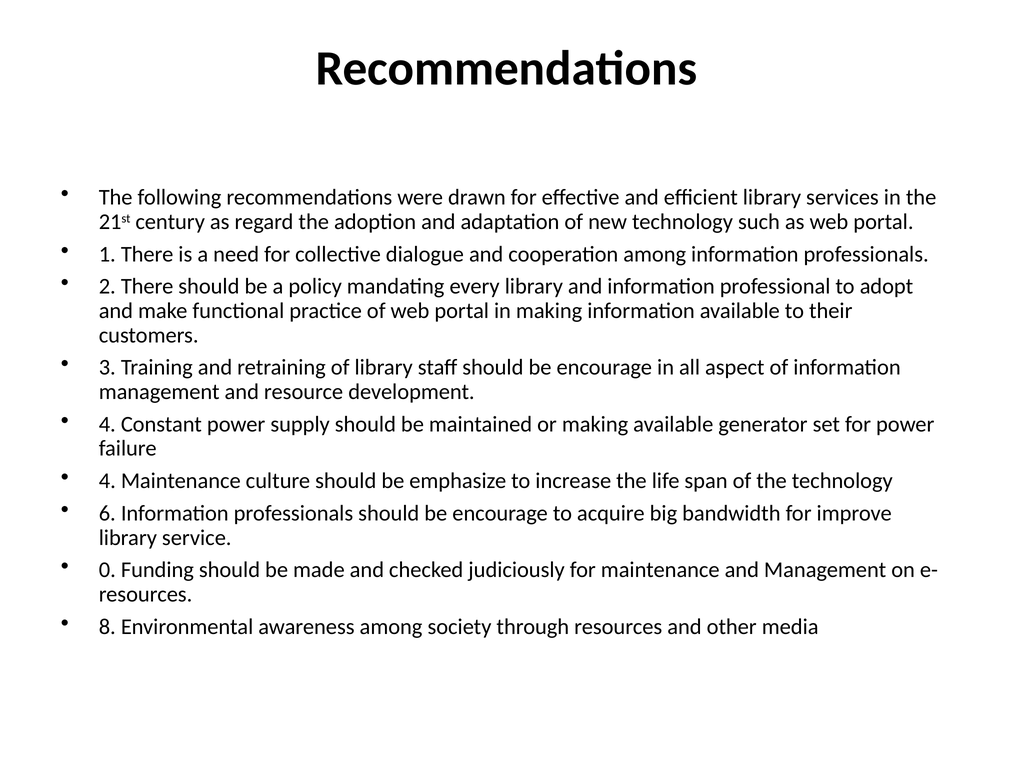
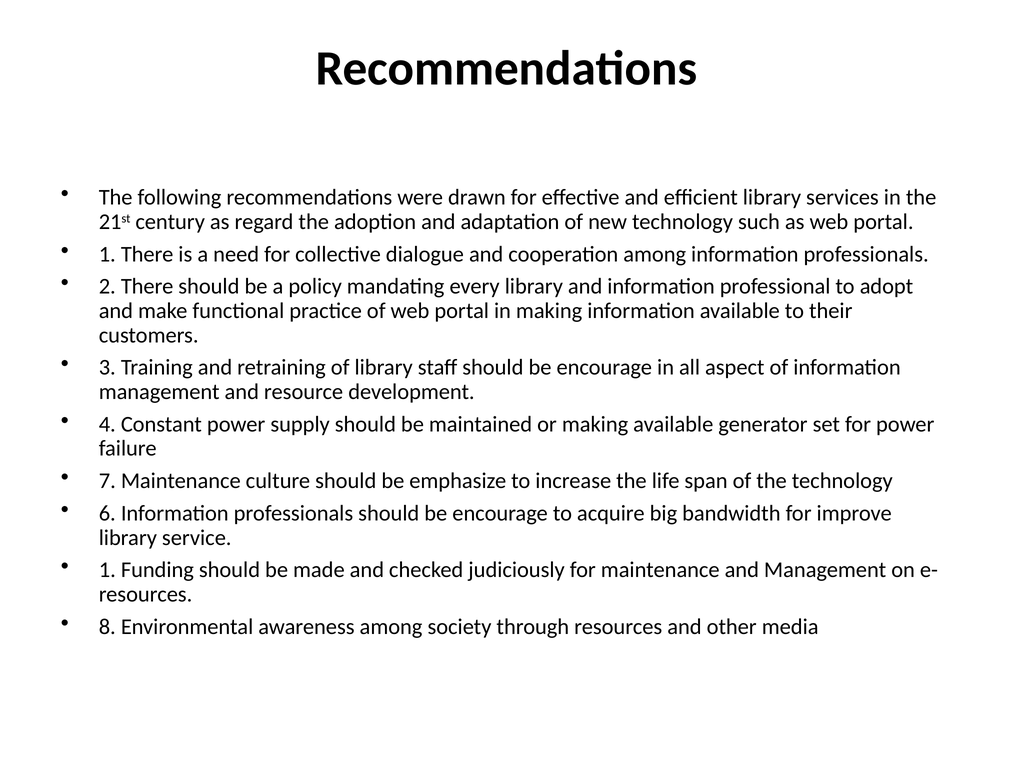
4: 4 -> 7 (107, 481)
0: 0 -> 1 (107, 570)
